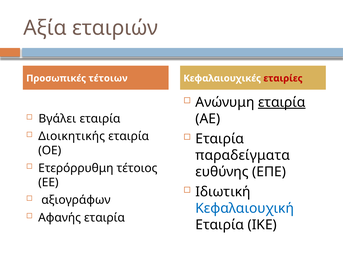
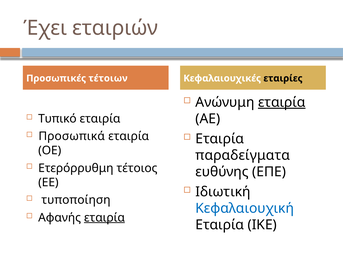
Αξία: Αξία -> Έχει (45, 28)
εταιρίες colour: red -> black (283, 78)
Βγάλει: Βγάλει -> Τυπικό (57, 119)
Διοικητικής: Διοικητικής -> Προσωπικά (72, 136)
αξιογράφων: αξιογράφων -> τυποποίηση (76, 200)
εταιρία underline: none -> present (104, 218)
